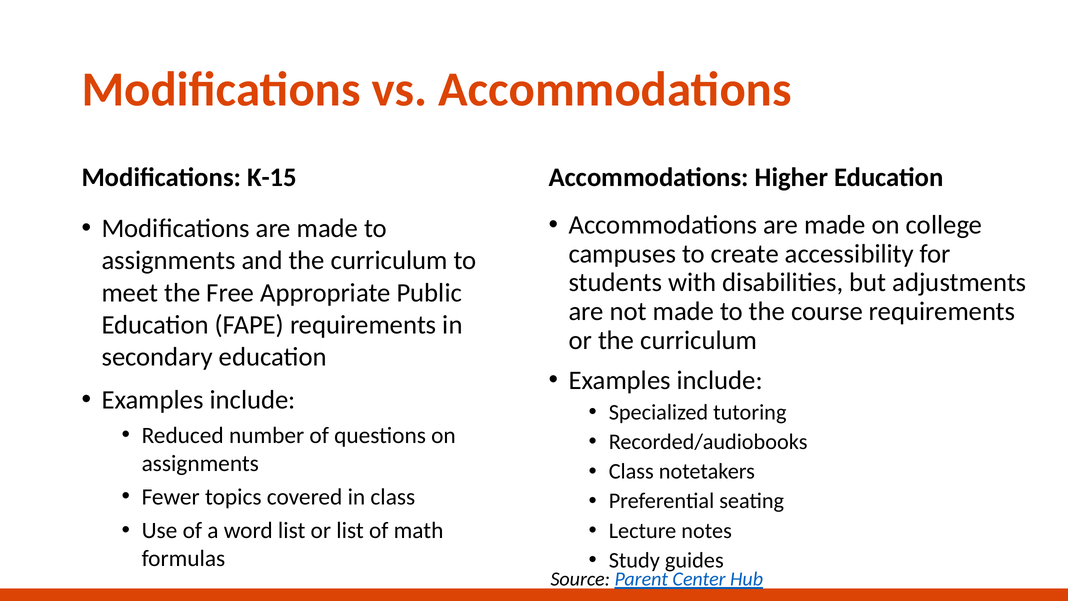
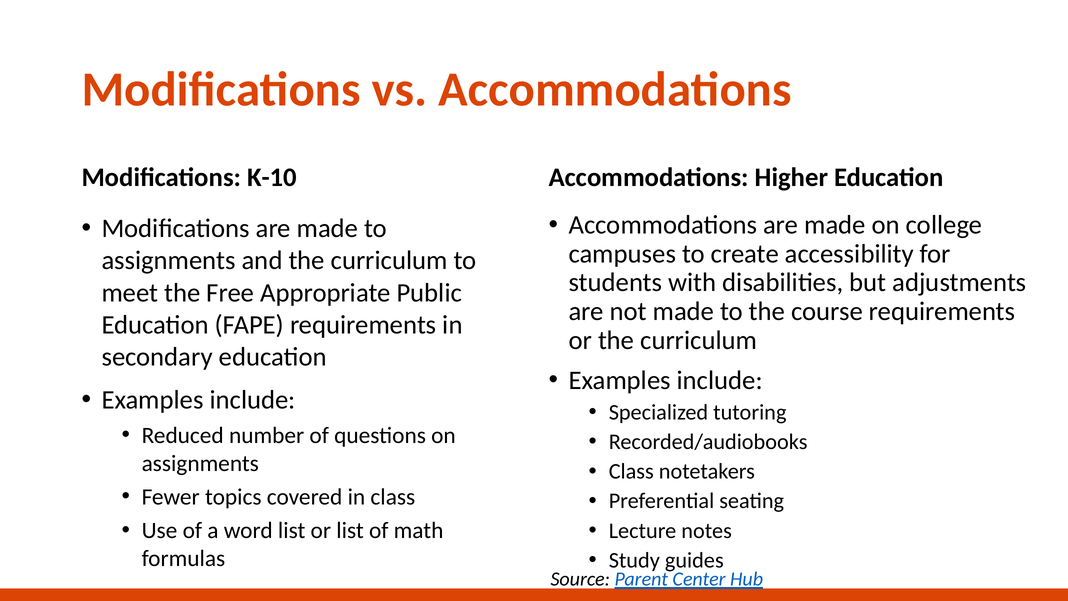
K-15: K-15 -> K-10 (272, 177)
